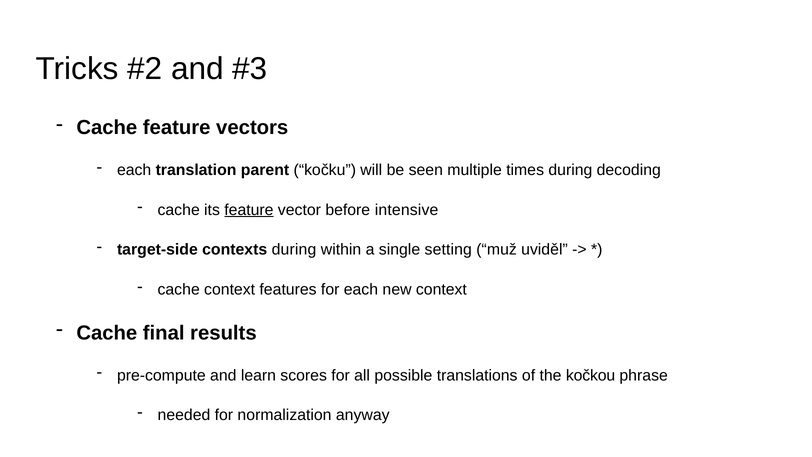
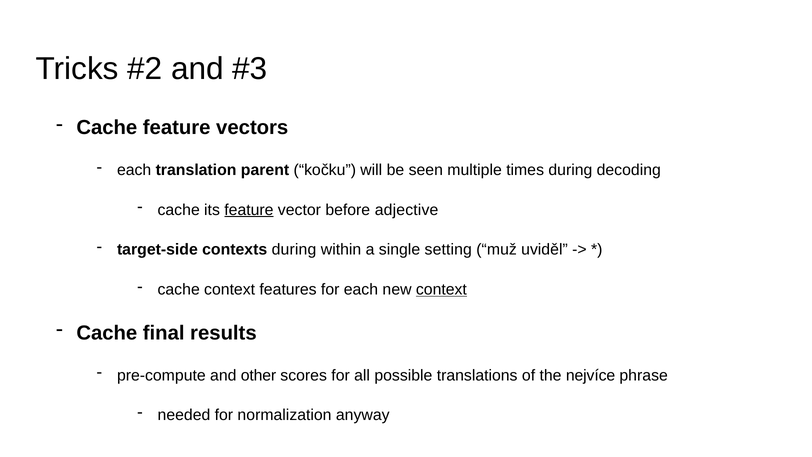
intensive: intensive -> adjective (407, 210)
context underline: none -> present (441, 289)
learn: learn -> other (259, 375)
kočkou: kočkou -> nejvíce (591, 375)
